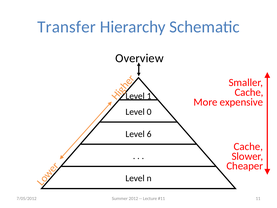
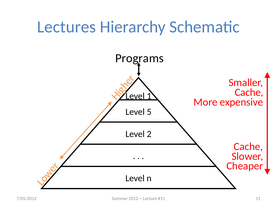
Transfer: Transfer -> Lectures (67, 27)
Overview: Overview -> Programs (139, 58)
0: 0 -> 5 (149, 112)
6: 6 -> 2 (149, 134)
